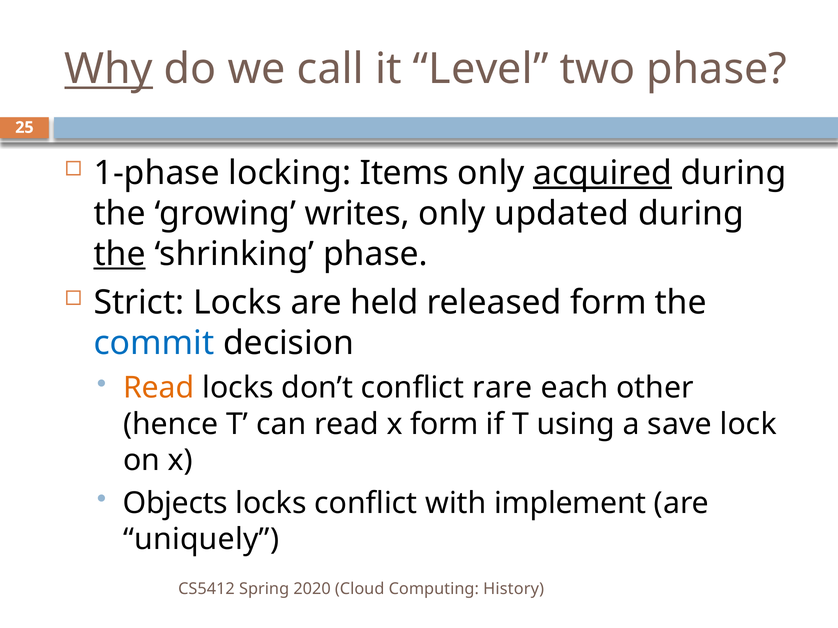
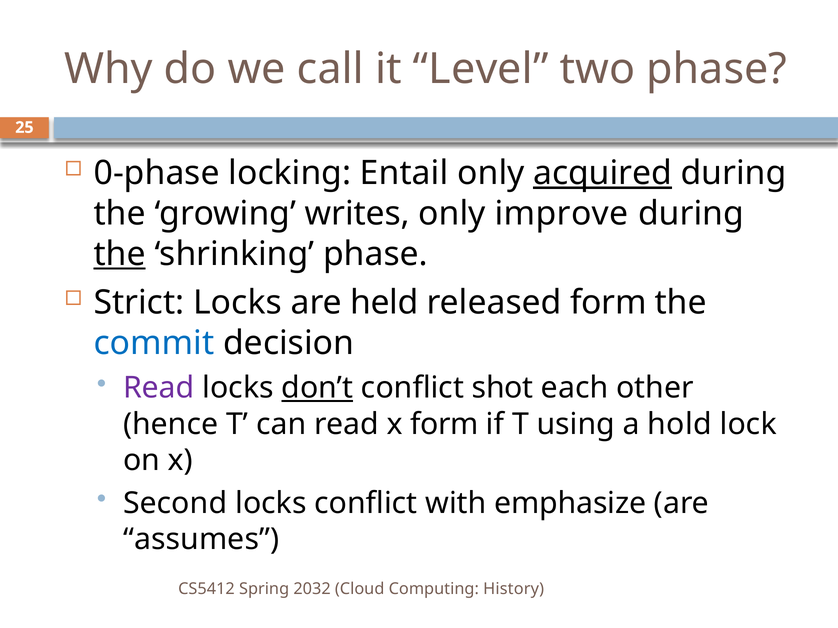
Why underline: present -> none (109, 69)
1-phase: 1-phase -> 0-phase (157, 173)
Items: Items -> Entail (404, 173)
updated: updated -> improve (562, 214)
Read colour: orange -> purple (159, 388)
don’t underline: none -> present (317, 388)
rare: rare -> shot (503, 388)
save: save -> hold (680, 424)
Objects: Objects -> Second (175, 503)
implement: implement -> emphasize (570, 503)
uniquely: uniquely -> assumes (201, 540)
2020: 2020 -> 2032 (312, 589)
